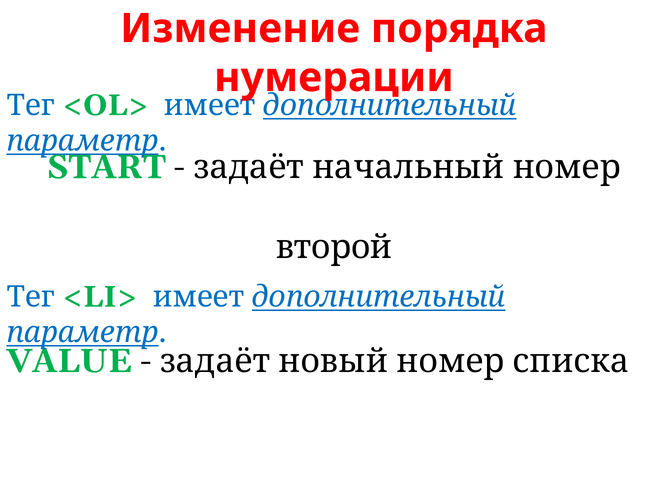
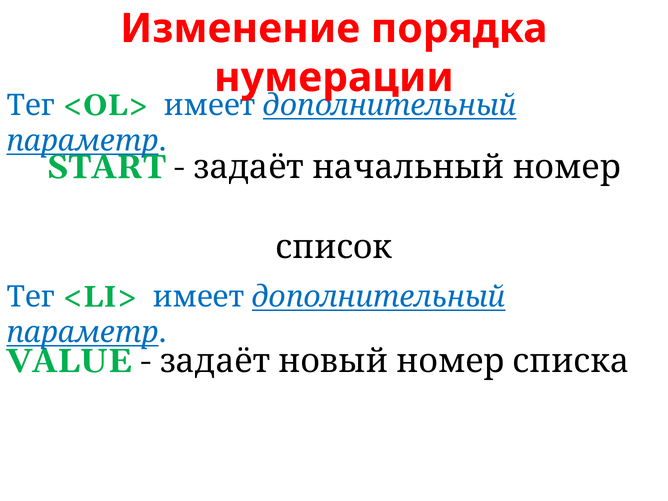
второй: второй -> список (334, 247)
